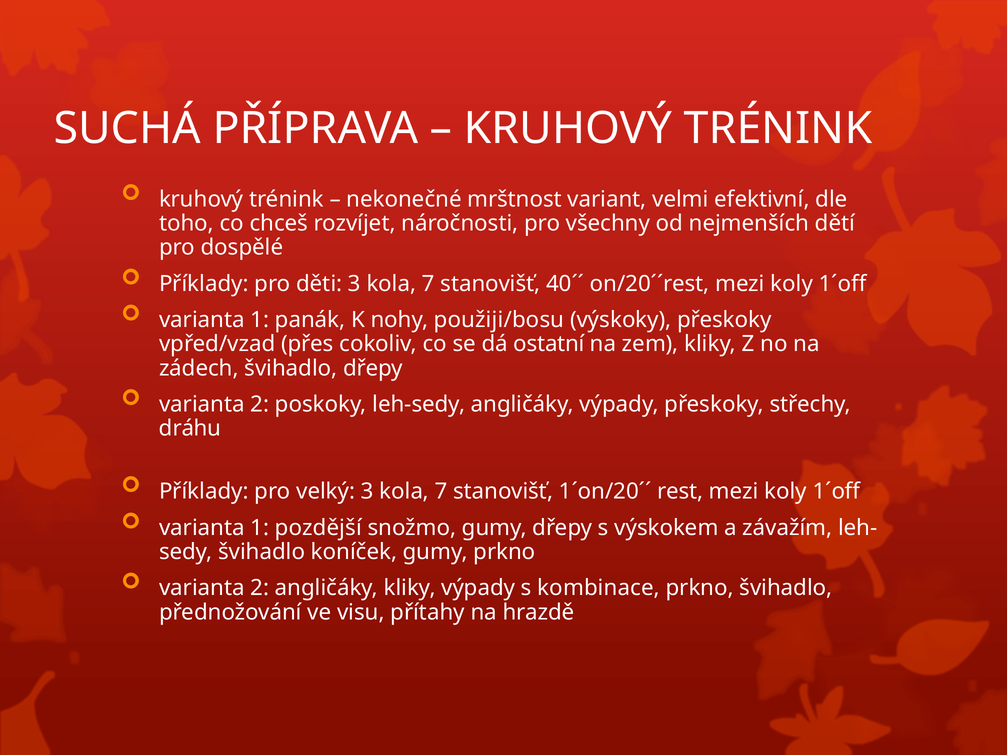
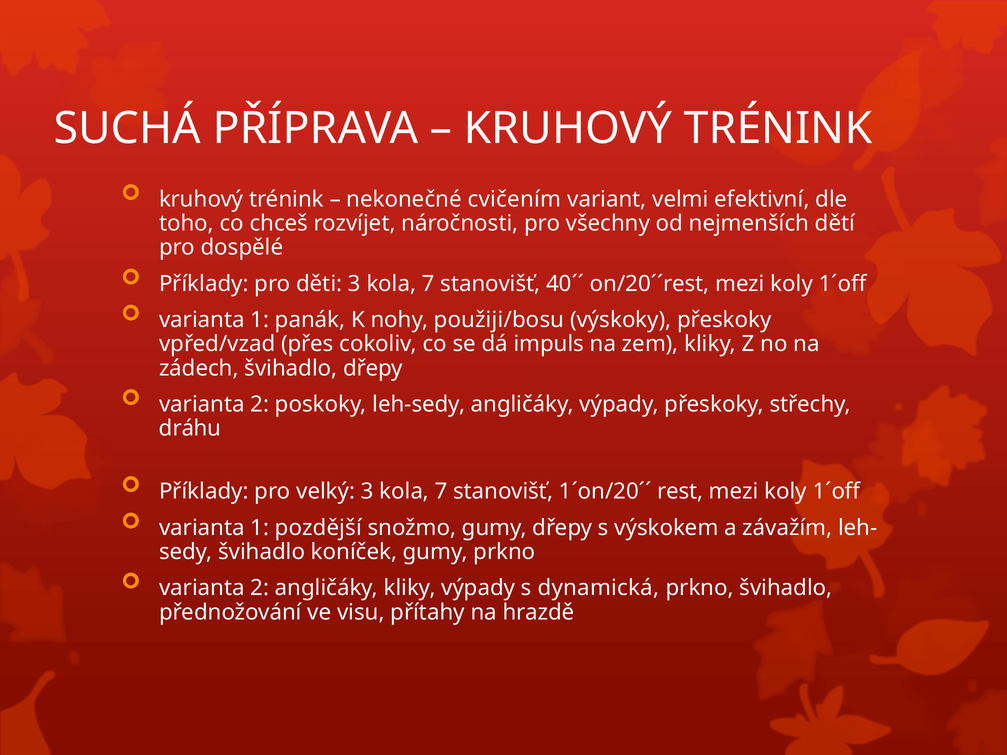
mrštnost: mrštnost -> cvičením (514, 199)
ostatní: ostatní -> impuls (549, 344)
kombinace: kombinace -> dynamická (598, 588)
